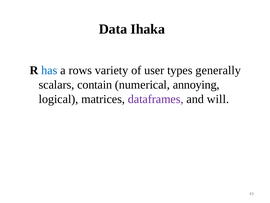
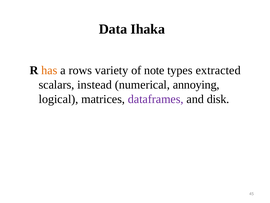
has colour: blue -> orange (49, 70)
user: user -> note (154, 70)
generally: generally -> extracted (218, 70)
contain: contain -> instead (95, 85)
will: will -> disk (218, 99)
